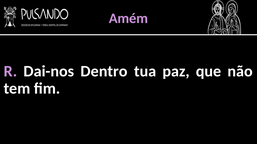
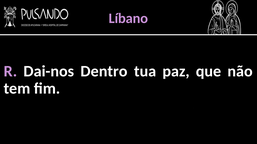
Amém: Amém -> Líbano (128, 18)
